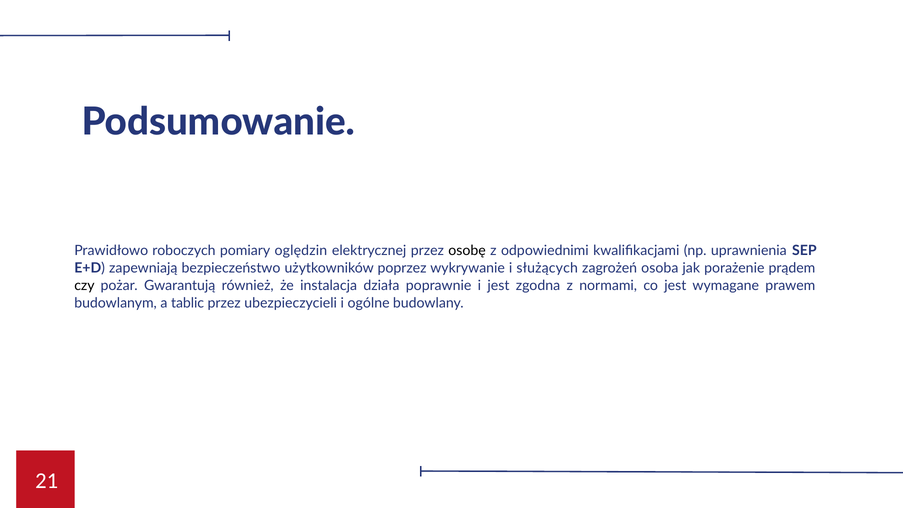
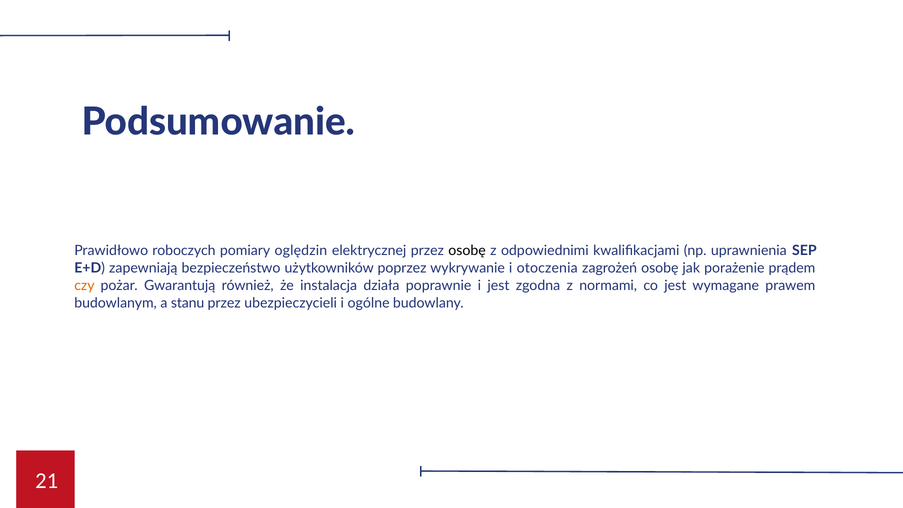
służących: służących -> otoczenia (547, 268)
zagrożeń osoba: osoba -> osobę (660, 268)
czy colour: black -> orange (84, 286)
tablic: tablic -> stanu (188, 303)
